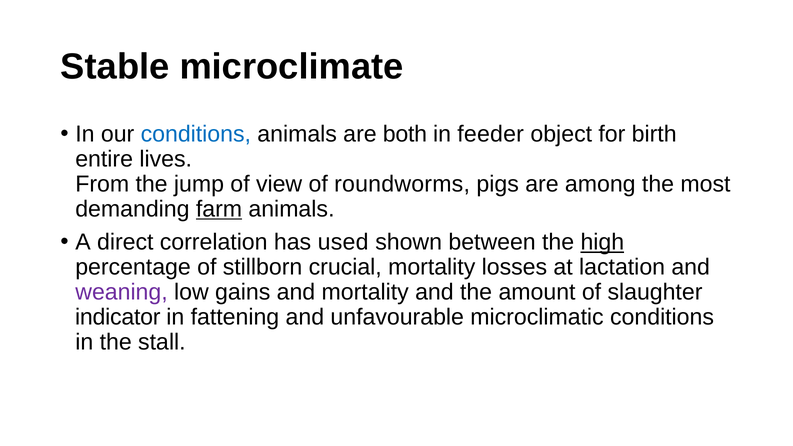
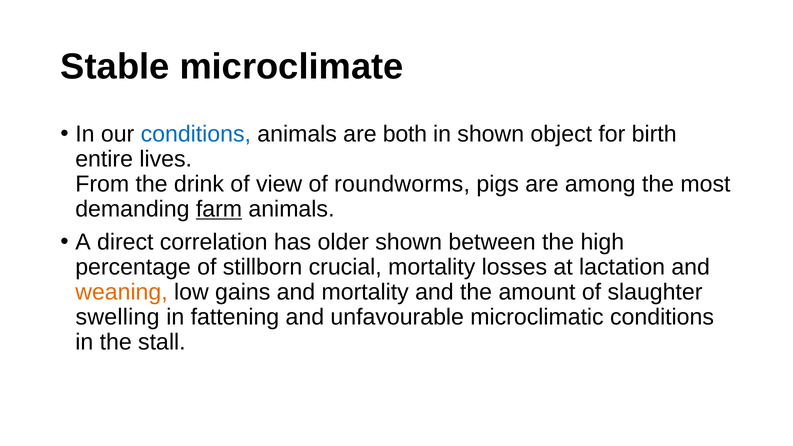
in feeder: feeder -> shown (491, 134)
jump: jump -> drink (199, 184)
used: used -> older (343, 242)
high underline: present -> none (602, 242)
weaning colour: purple -> orange (122, 292)
indicator: indicator -> swelling (118, 317)
